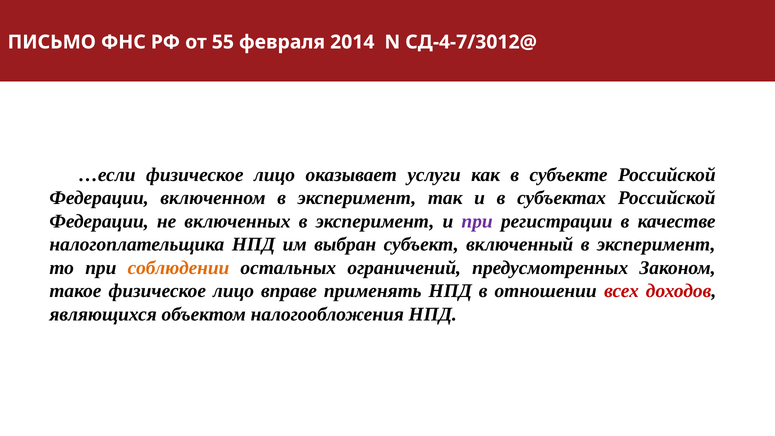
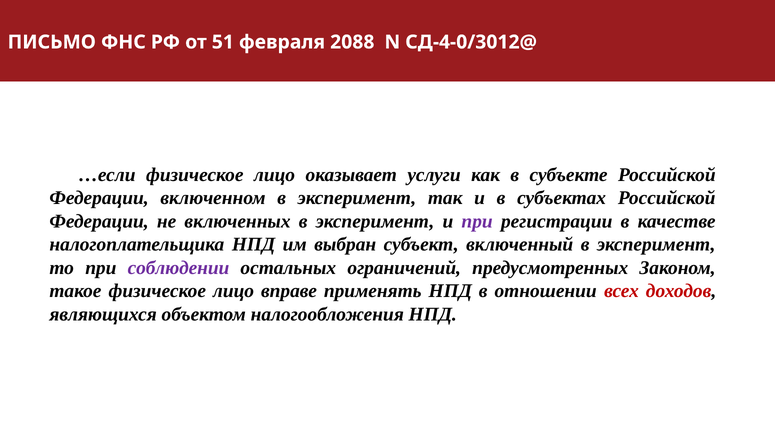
55: 55 -> 51 (223, 42)
2014: 2014 -> 2088 (352, 42)
СД-4-7/3012@: СД-4-7/3012@ -> СД-4-0/3012@ (471, 42)
соблюдении colour: orange -> purple (179, 268)
